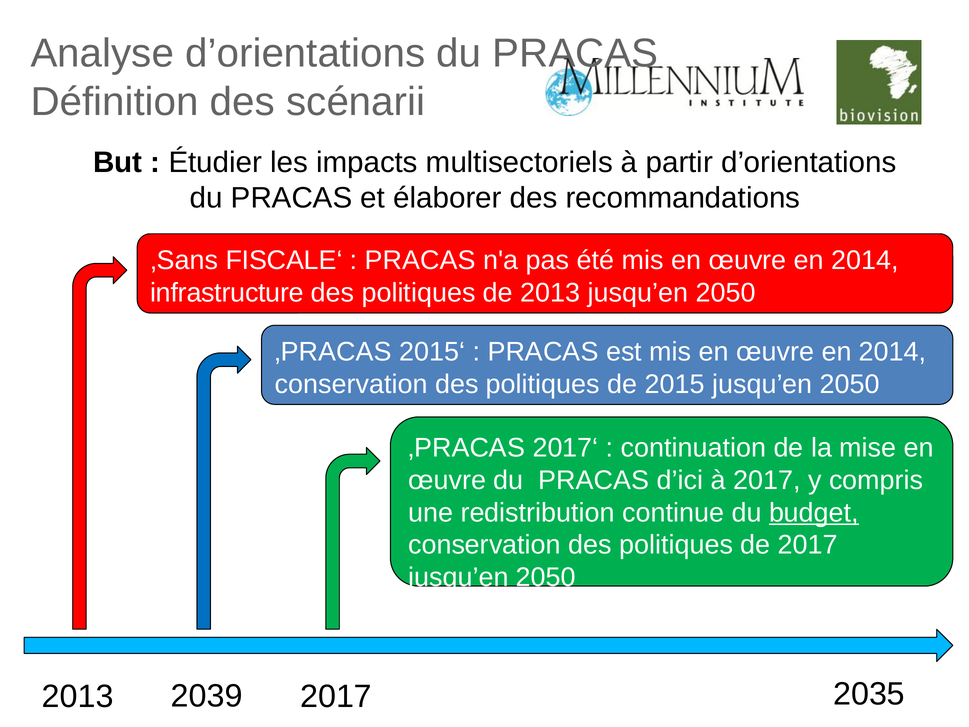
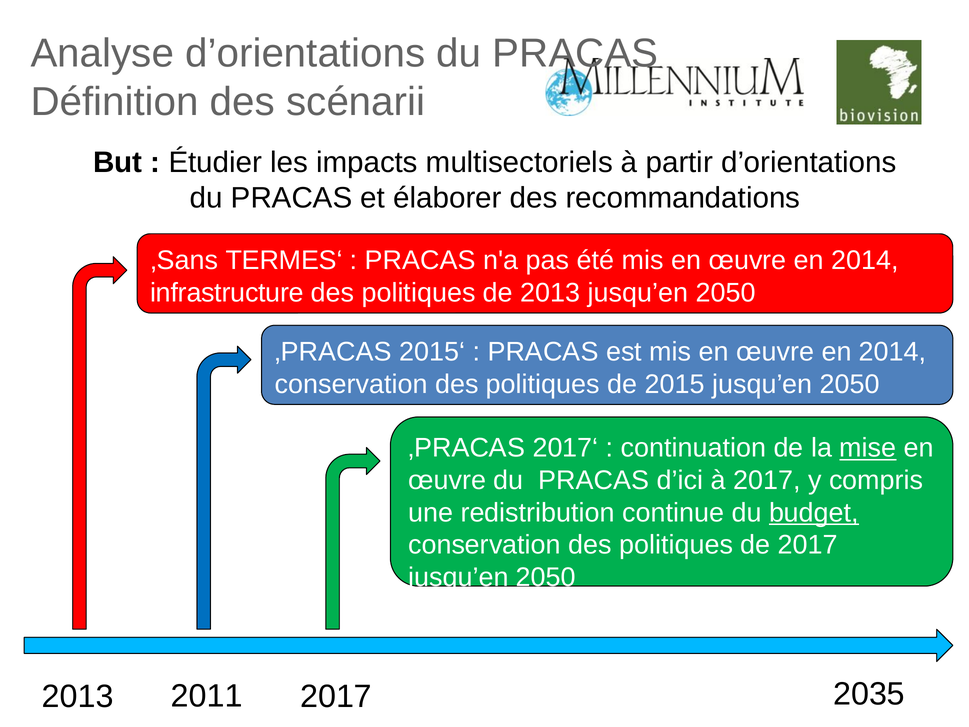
FISCALE‘: FISCALE‘ -> TERMES‘ (284, 260)
mise underline: none -> present (868, 448)
2039: 2039 -> 2011 (207, 696)
